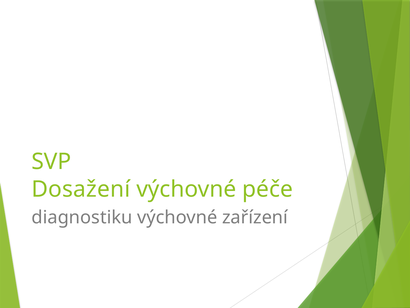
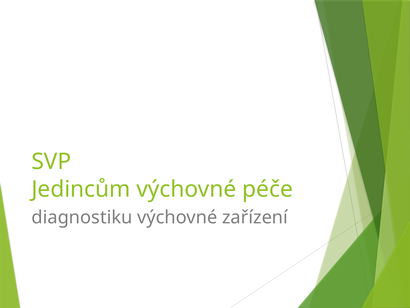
Dosažení: Dosažení -> Jedincům (81, 189)
